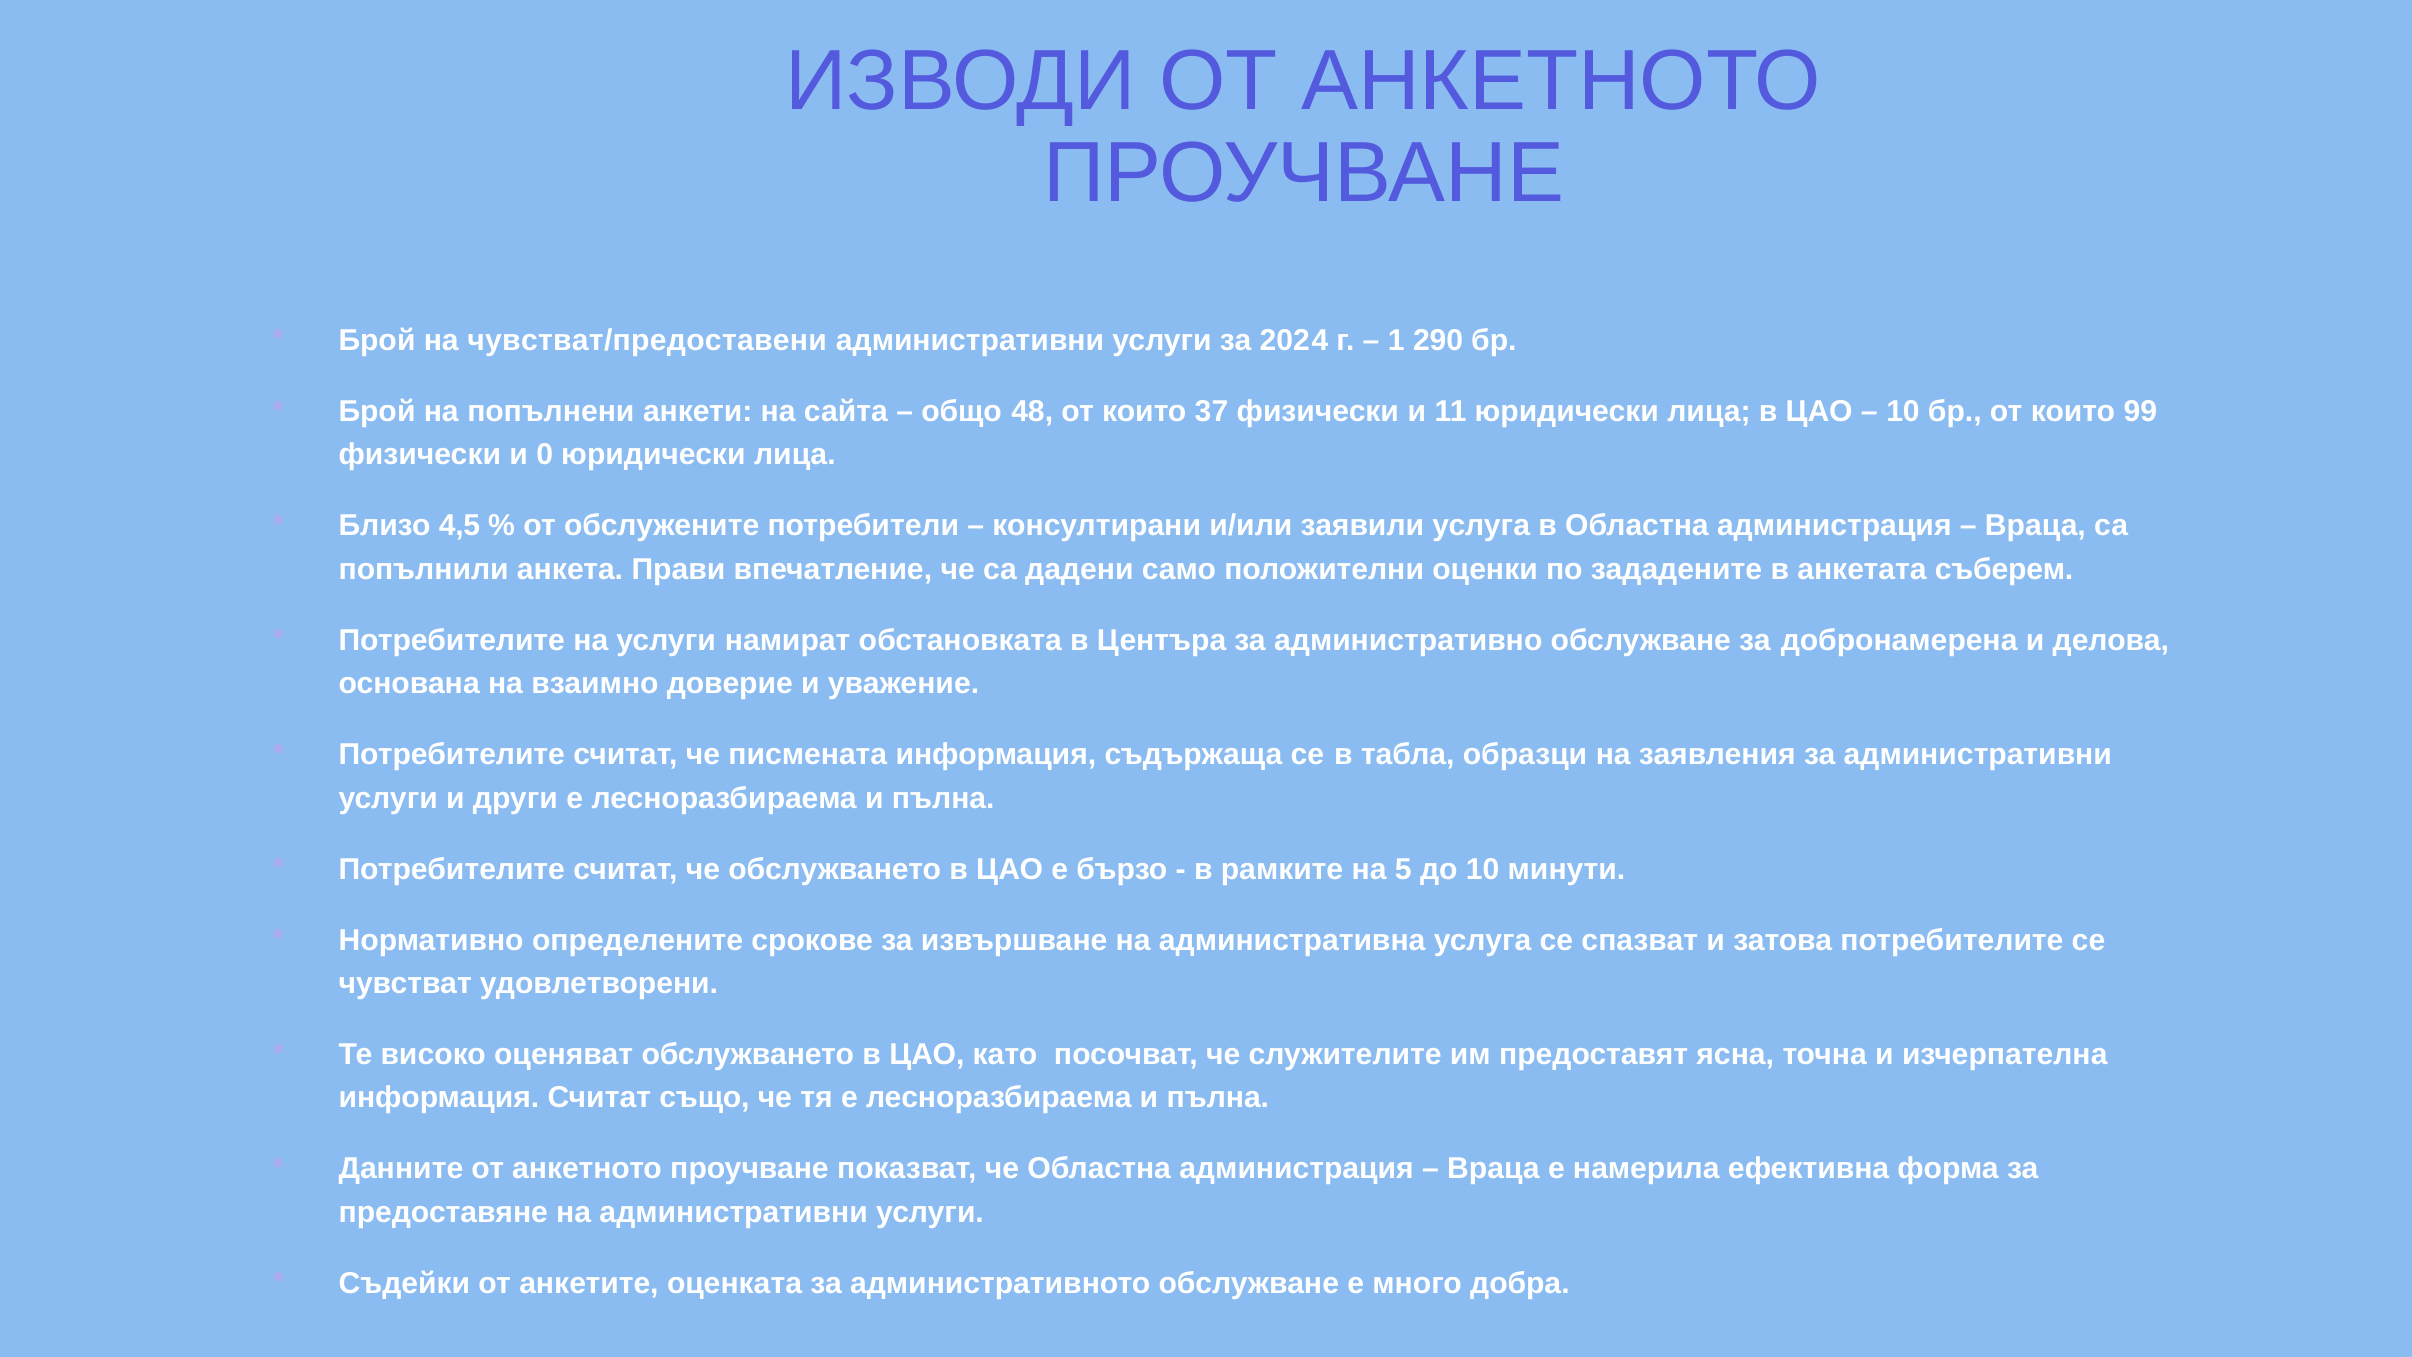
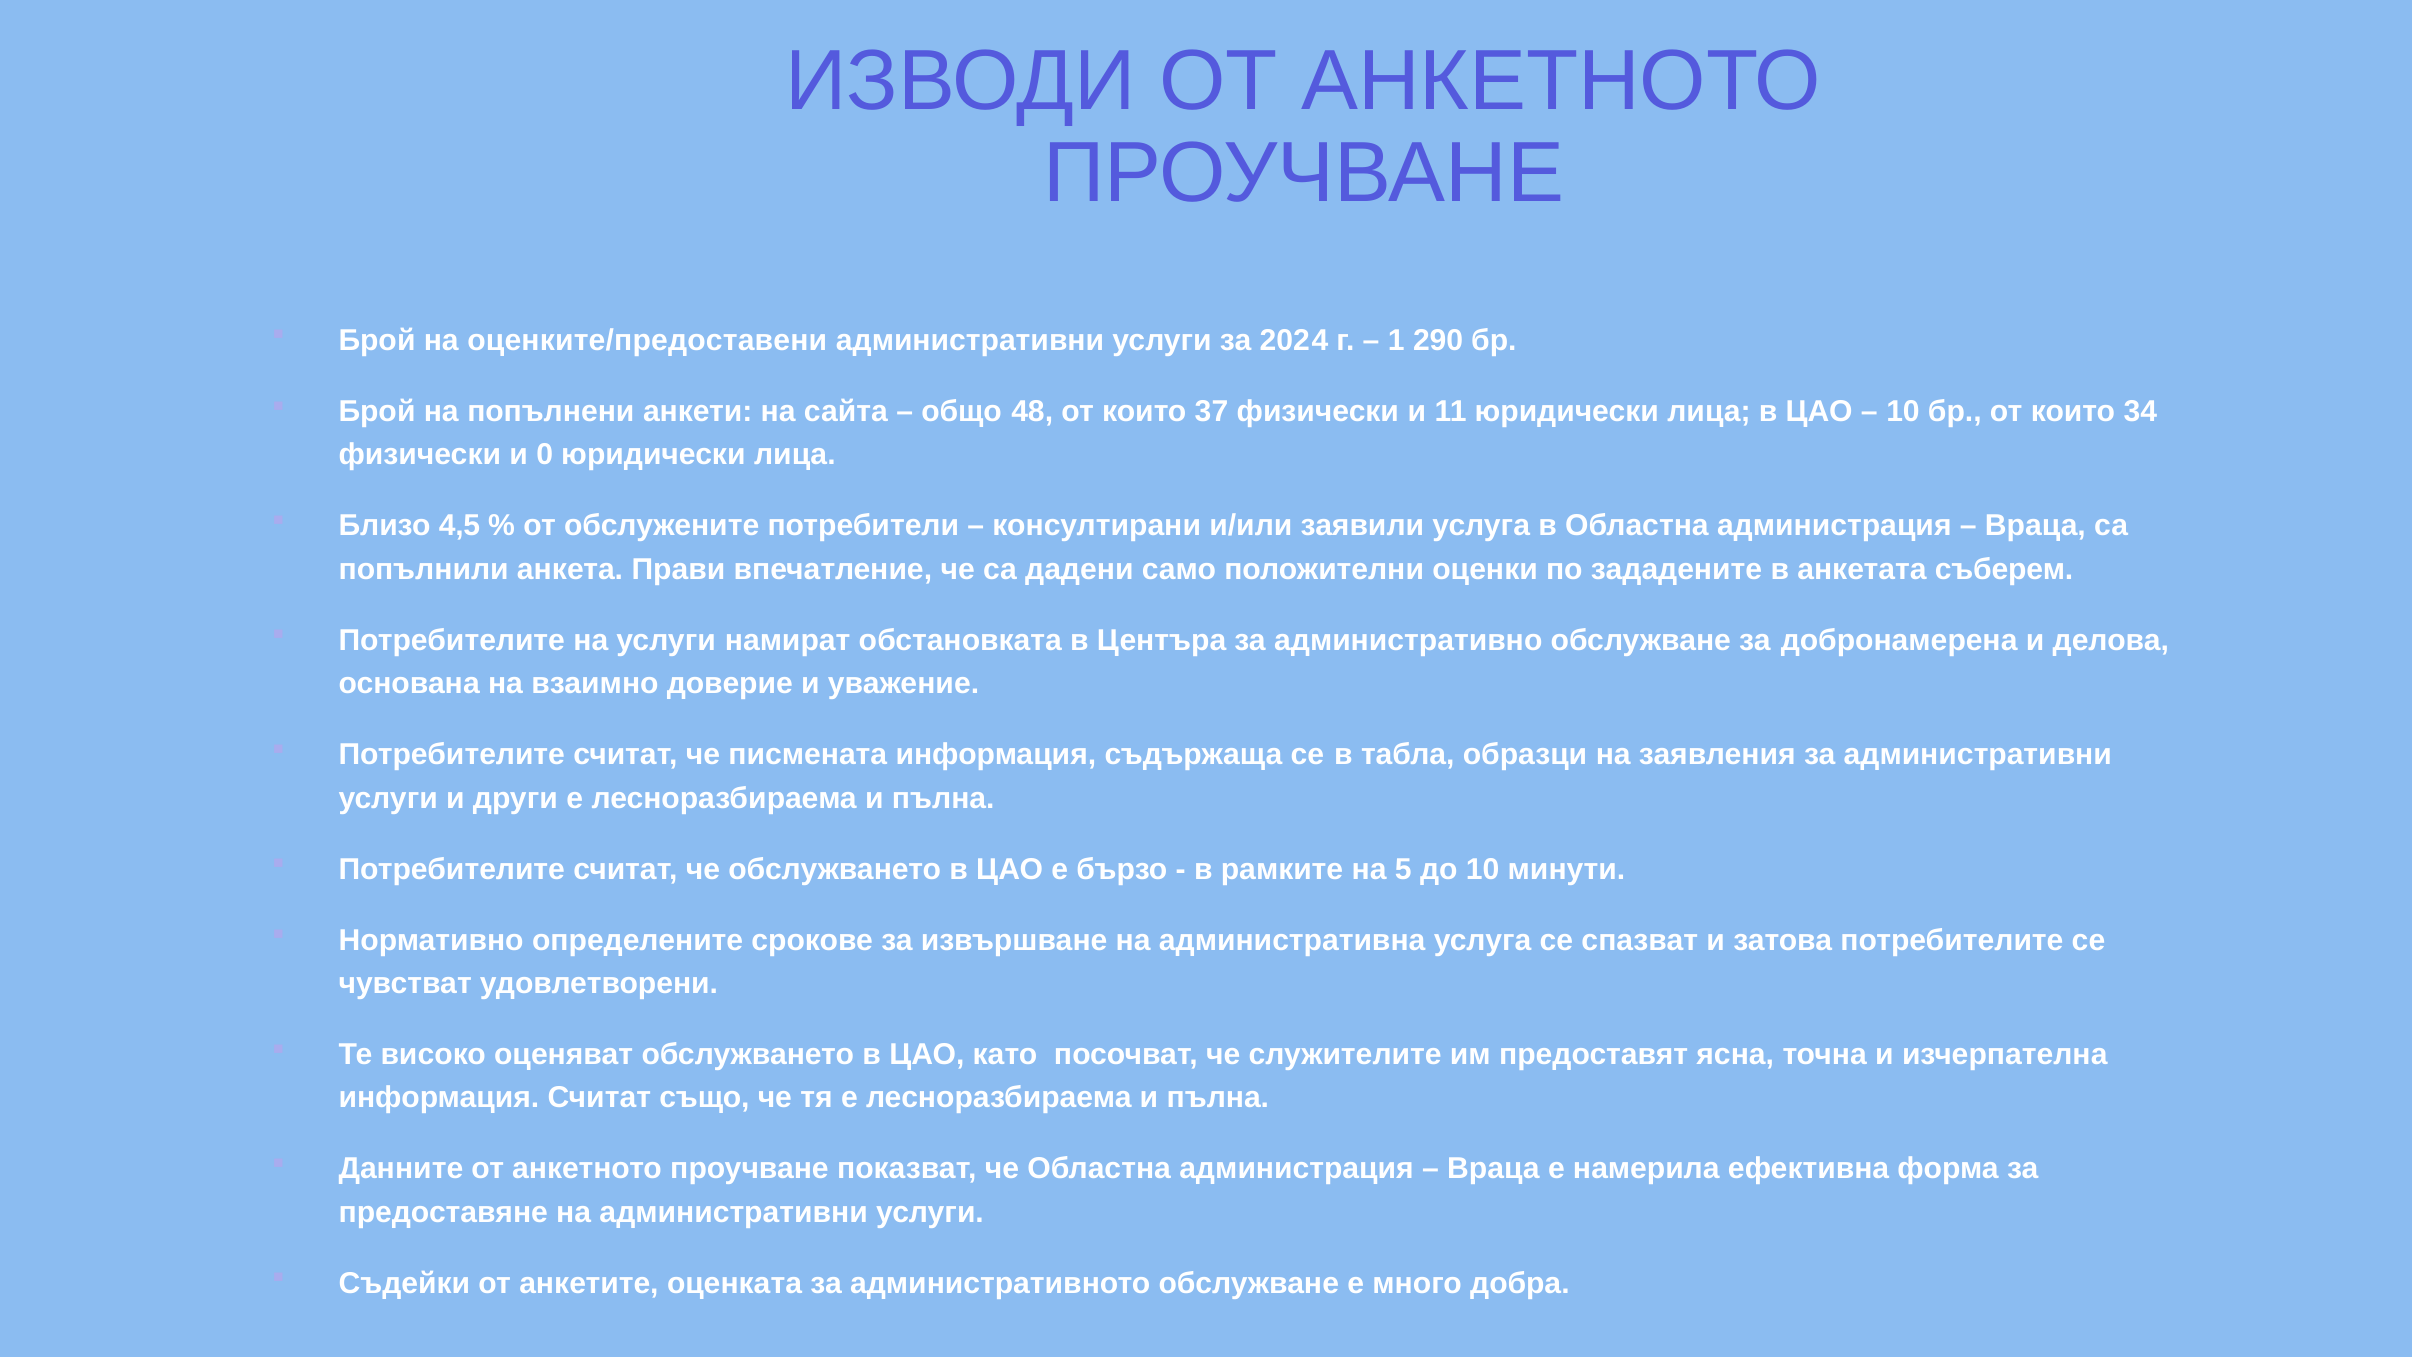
чувстват/предоставени: чувстват/предоставени -> оценките/предоставени (647, 340)
99: 99 -> 34 (2140, 411)
